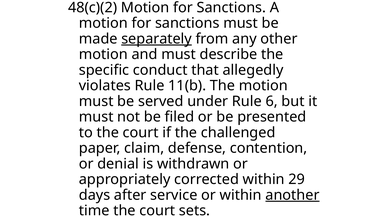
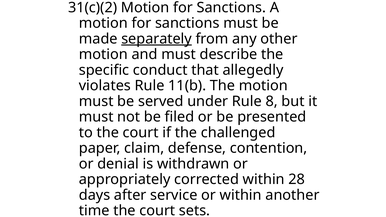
48(c)(2: 48(c)(2 -> 31(c)(2 (93, 8)
6: 6 -> 8 (272, 101)
29: 29 -> 28 (297, 180)
another underline: present -> none (292, 195)
